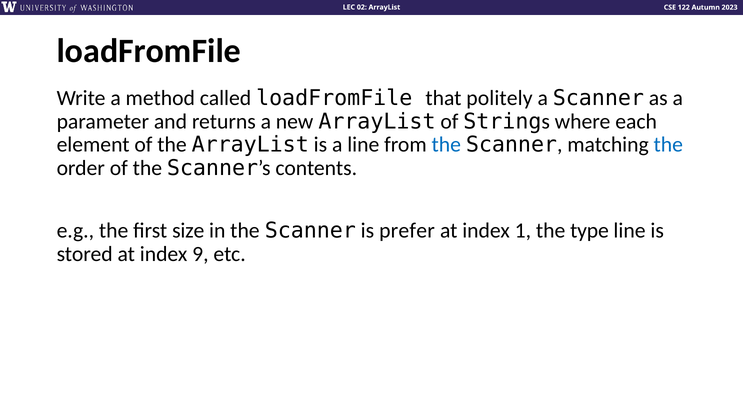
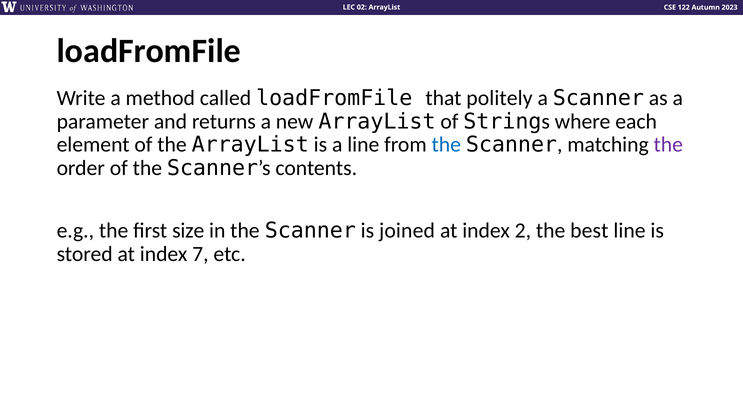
the colour: blue -> purple (668, 145)
prefer: prefer -> joined (407, 230)
1: 1 -> 2 (523, 230)
type: type -> best (589, 230)
9: 9 -> 7 (200, 254)
